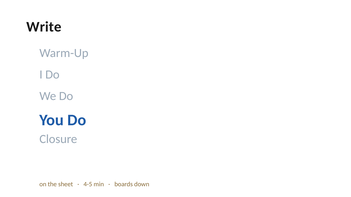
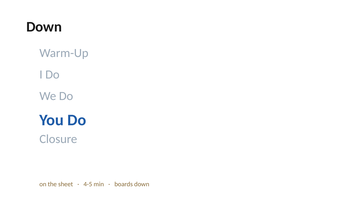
Write: Write -> Down (44, 27)
